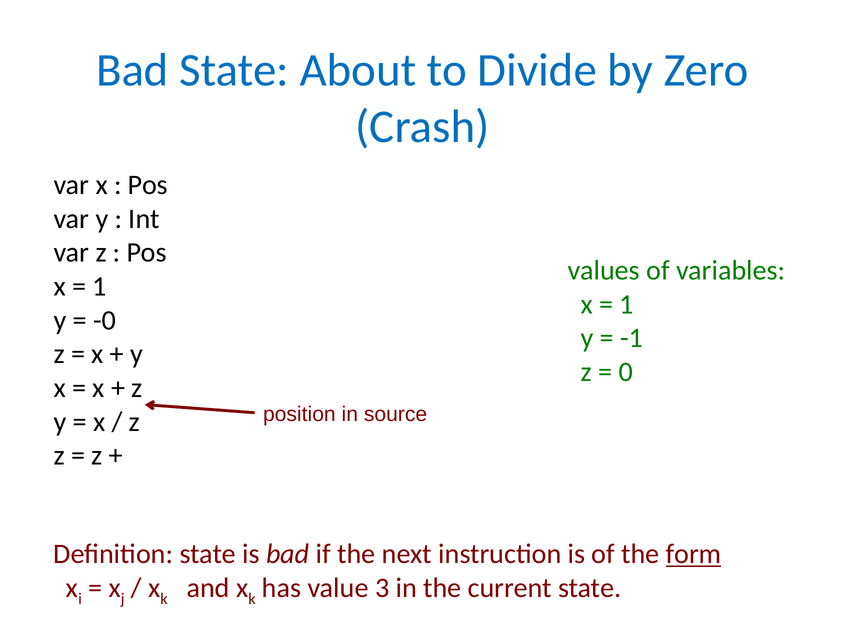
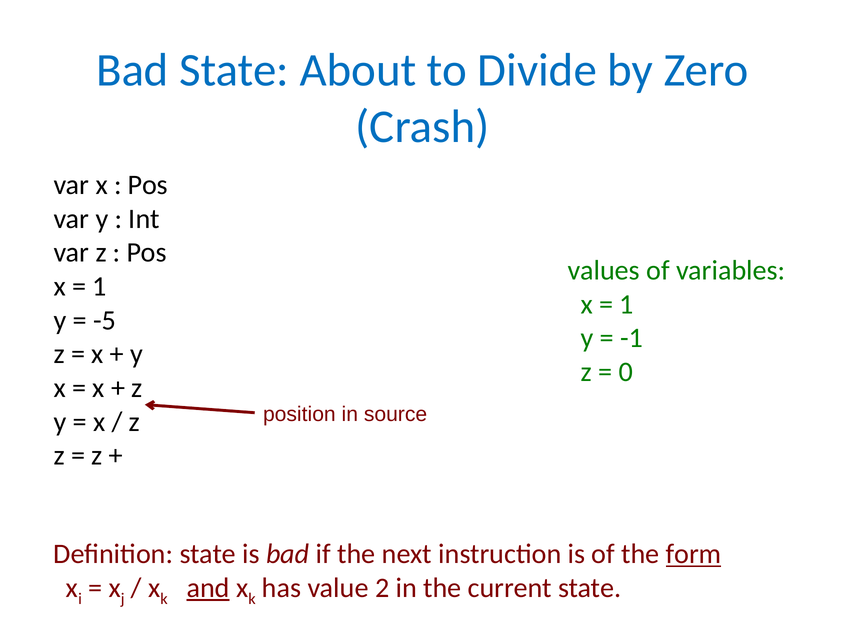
-0: -0 -> -5 (104, 320)
and underline: none -> present (208, 588)
3: 3 -> 2 (382, 588)
